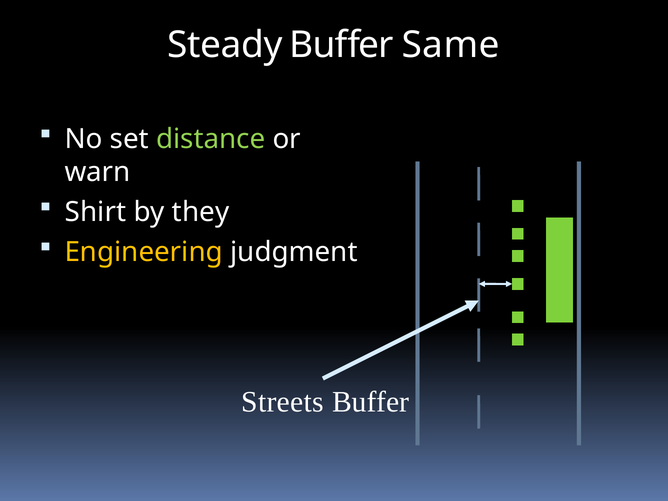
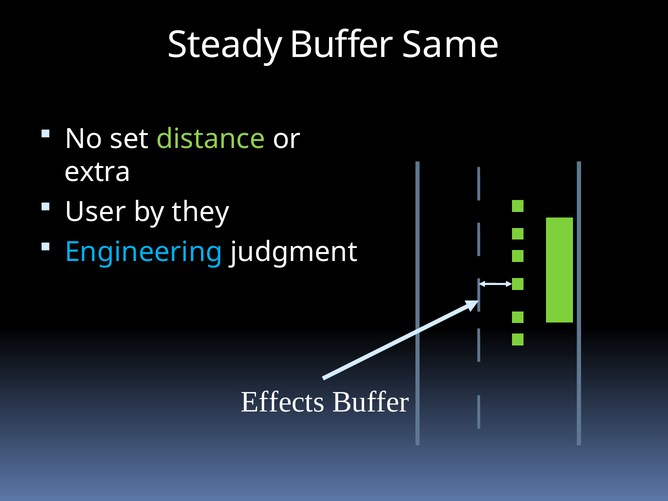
warn: warn -> extra (97, 172)
Shirt: Shirt -> User (95, 212)
Engineering colour: yellow -> light blue (144, 252)
Streets: Streets -> Effects (283, 402)
